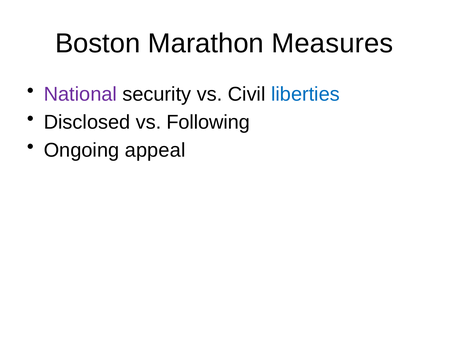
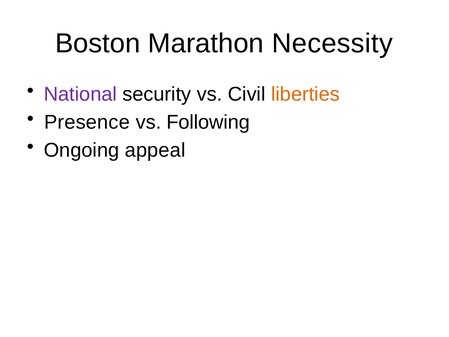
Measures: Measures -> Necessity (332, 43)
liberties colour: blue -> orange (305, 94)
Disclosed: Disclosed -> Presence (87, 122)
